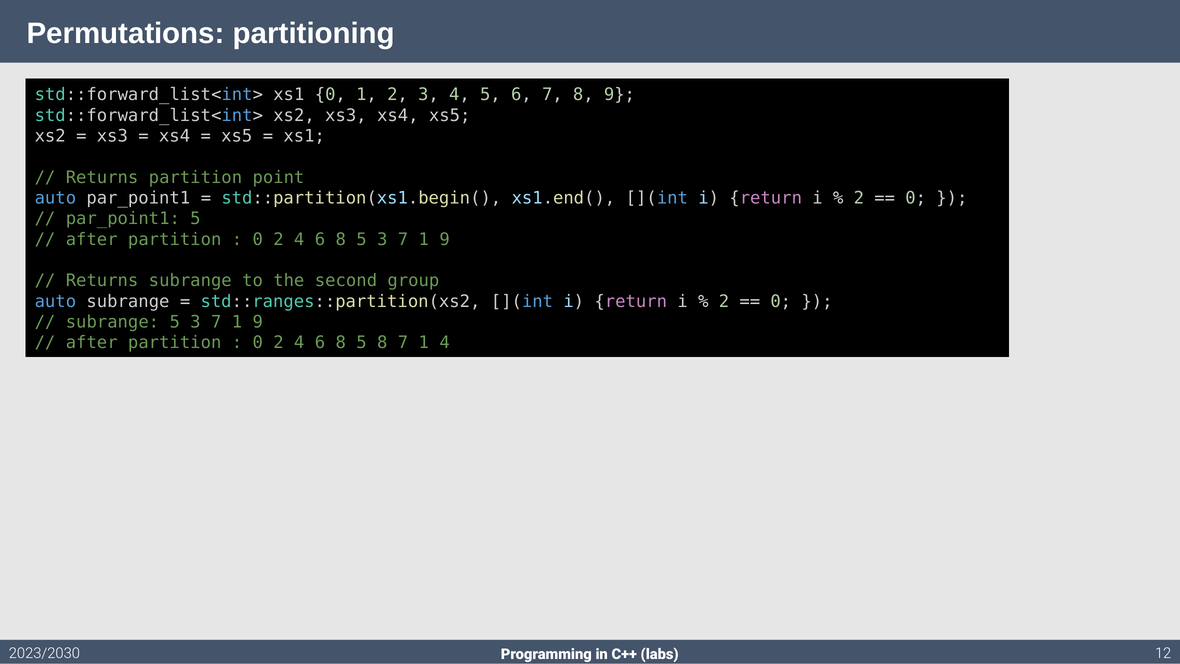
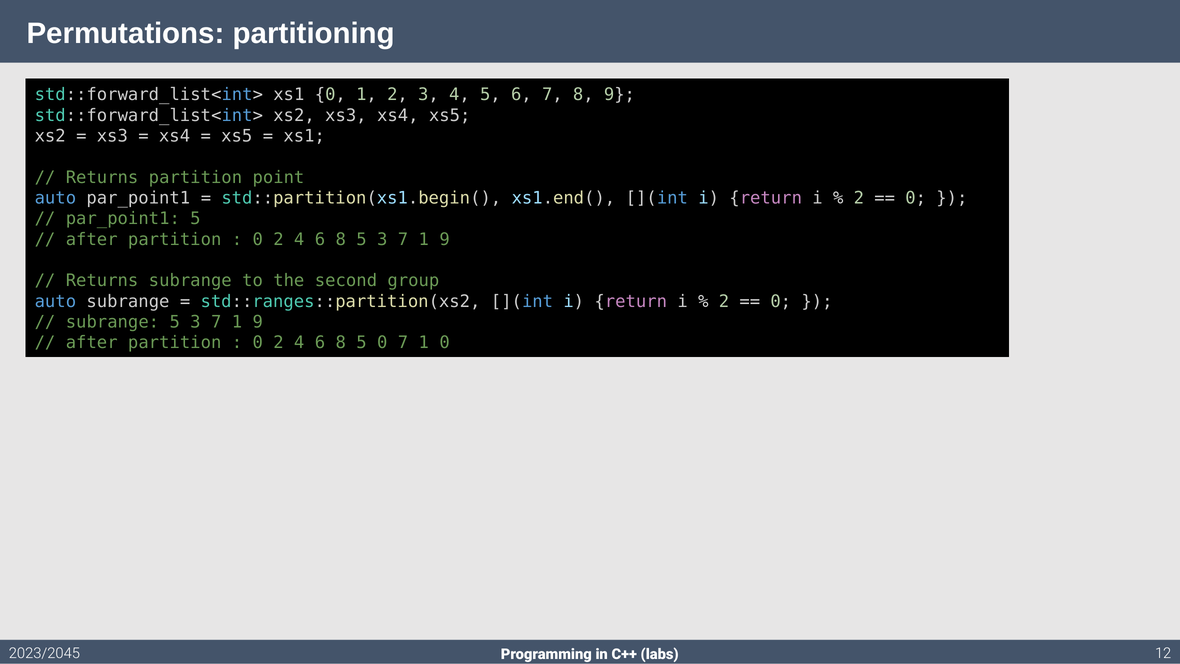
5 8: 8 -> 0 (382, 343)
1 4: 4 -> 0 (445, 343)
2023/2030: 2023/2030 -> 2023/2045 (44, 653)
